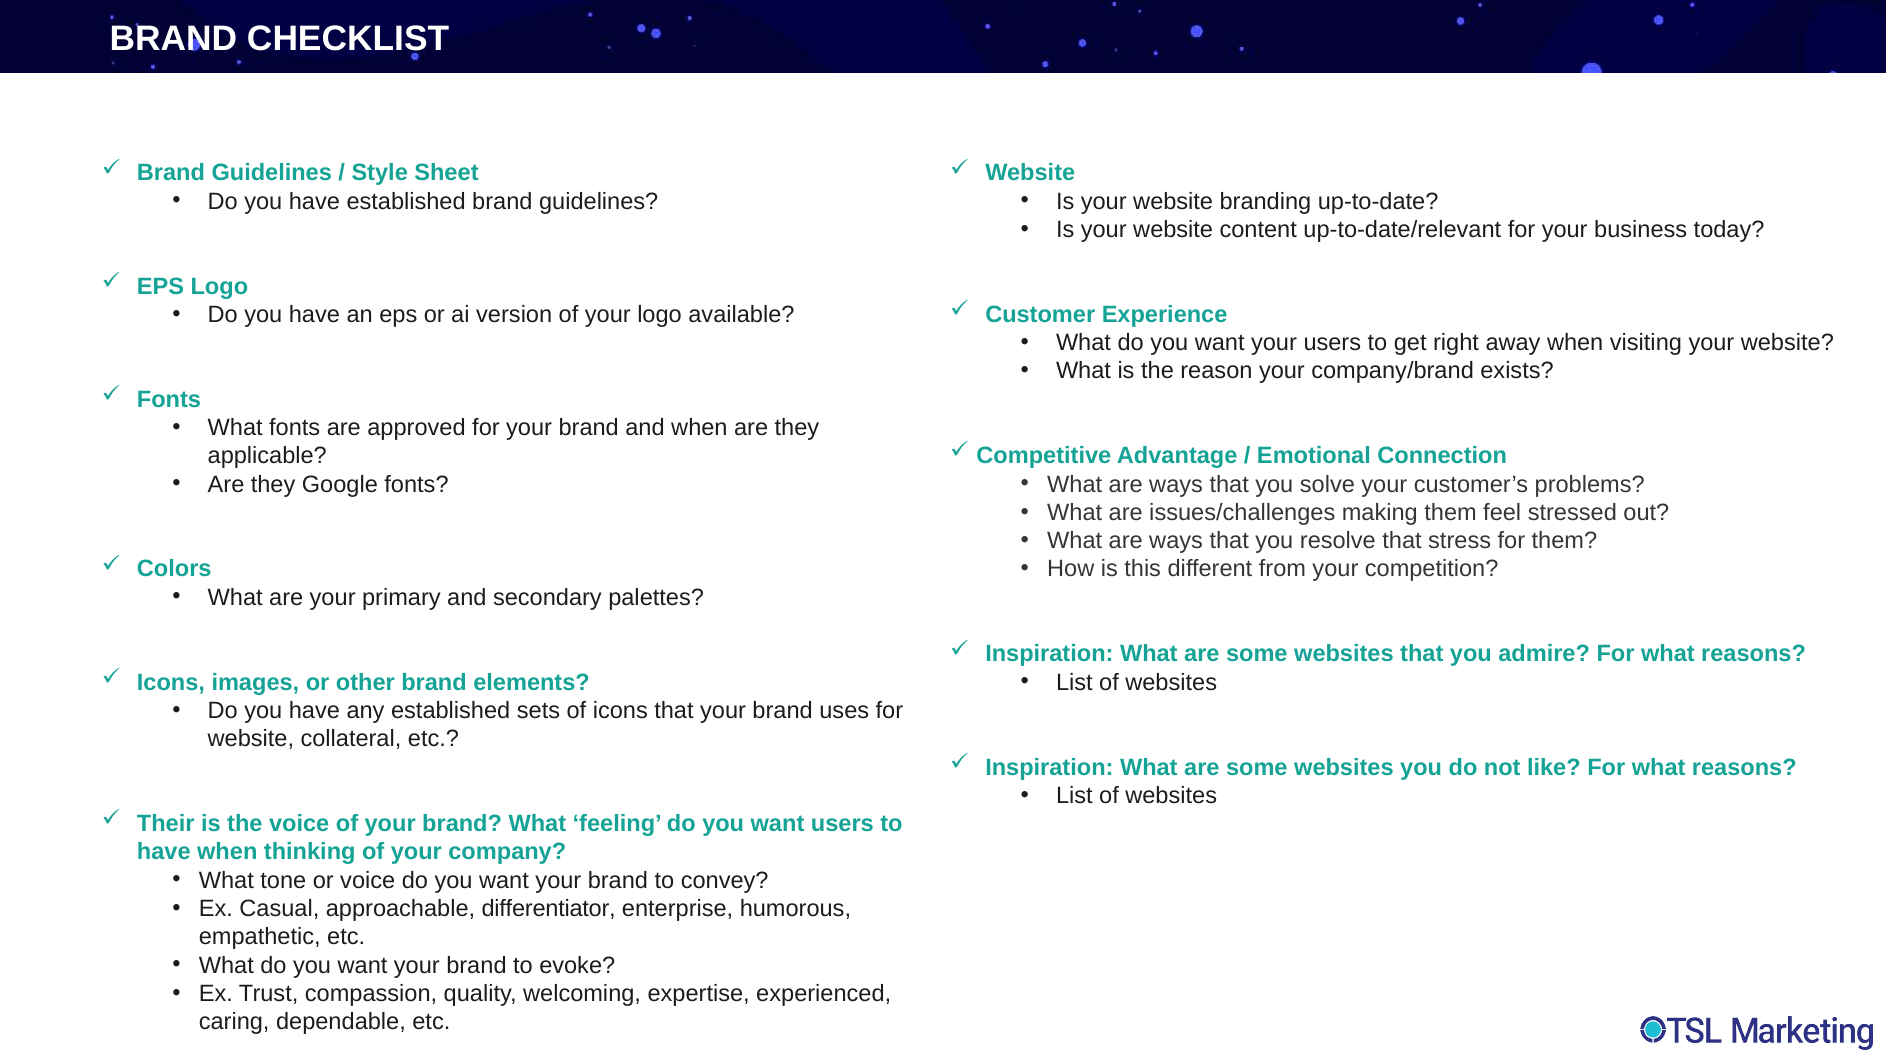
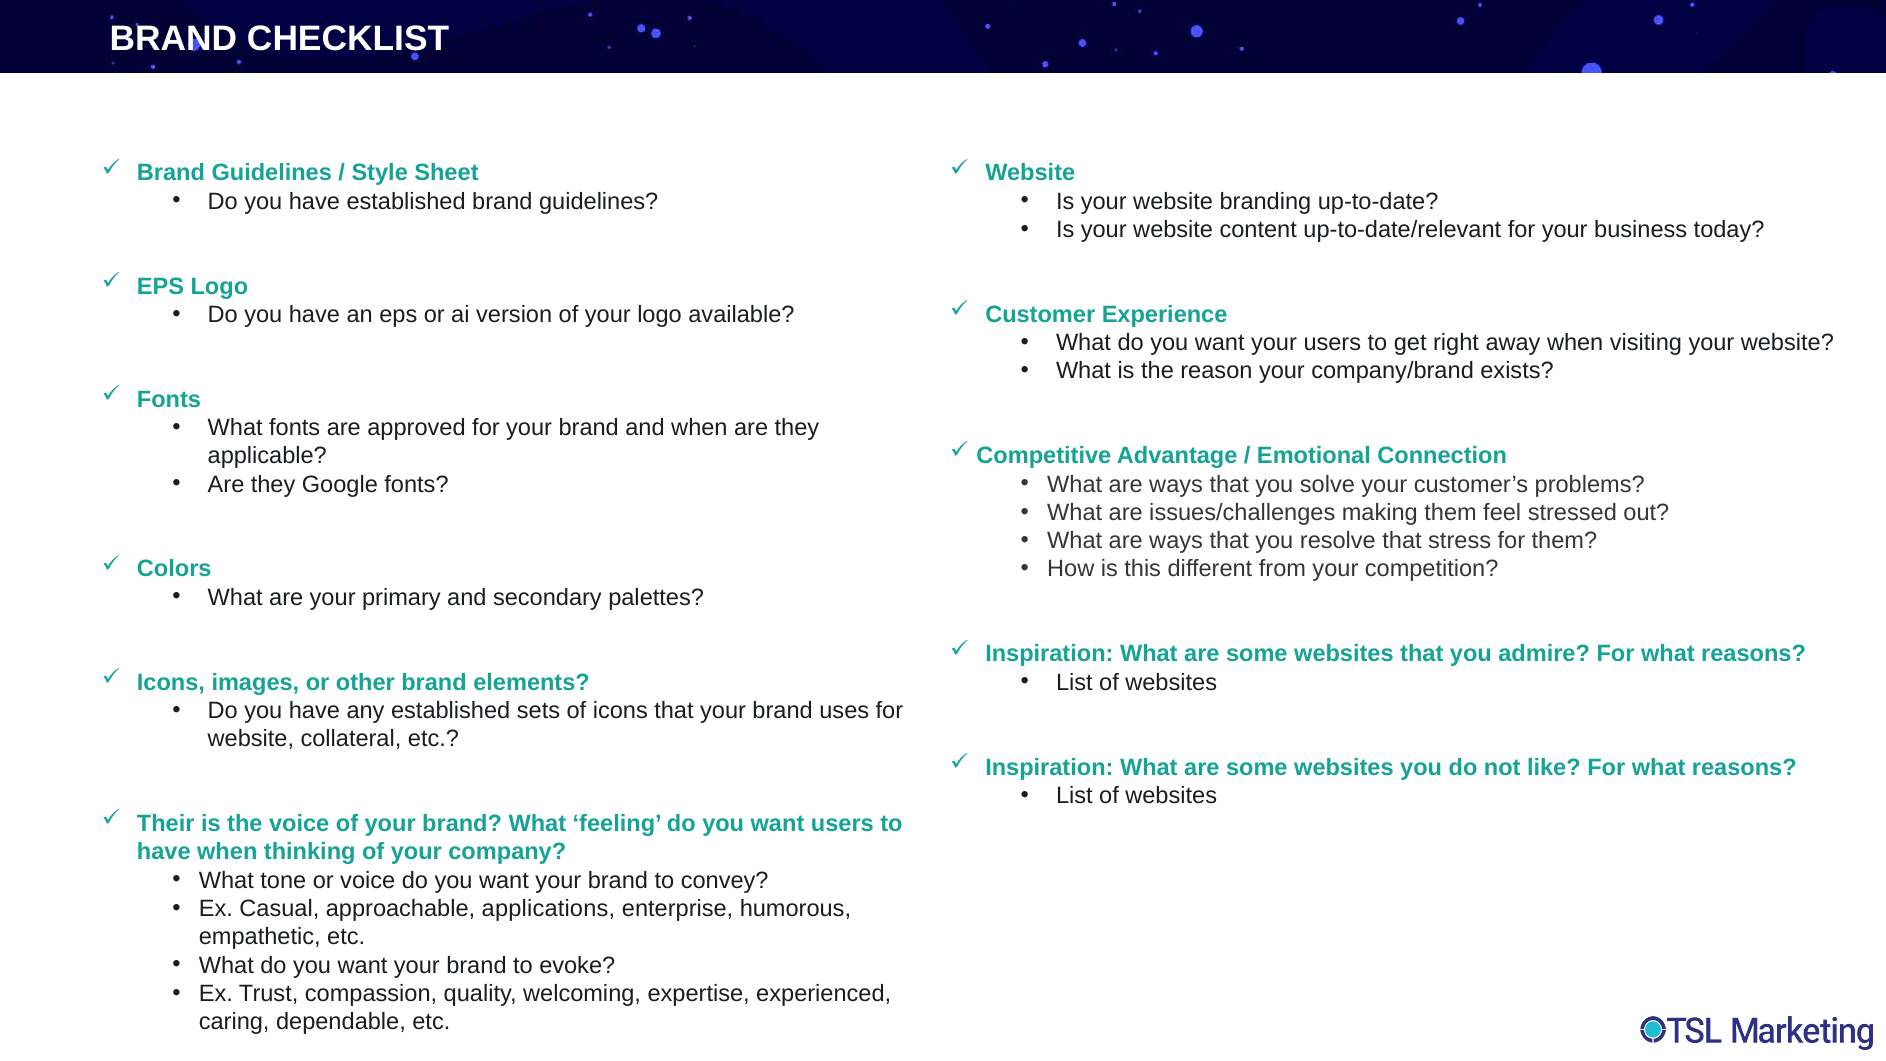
differentiator: differentiator -> applications (548, 908)
